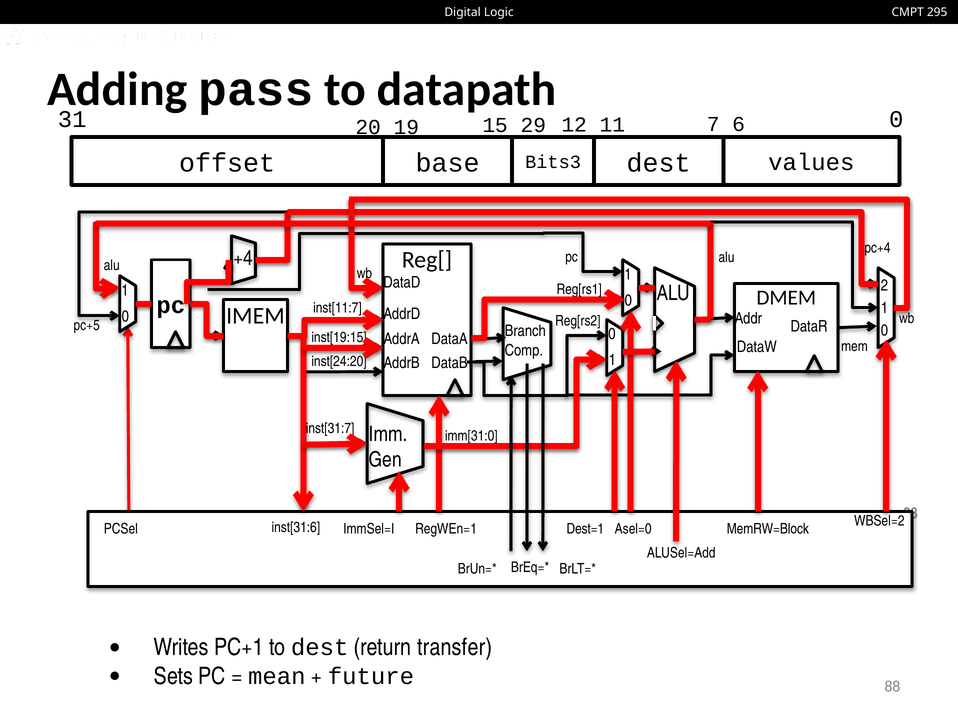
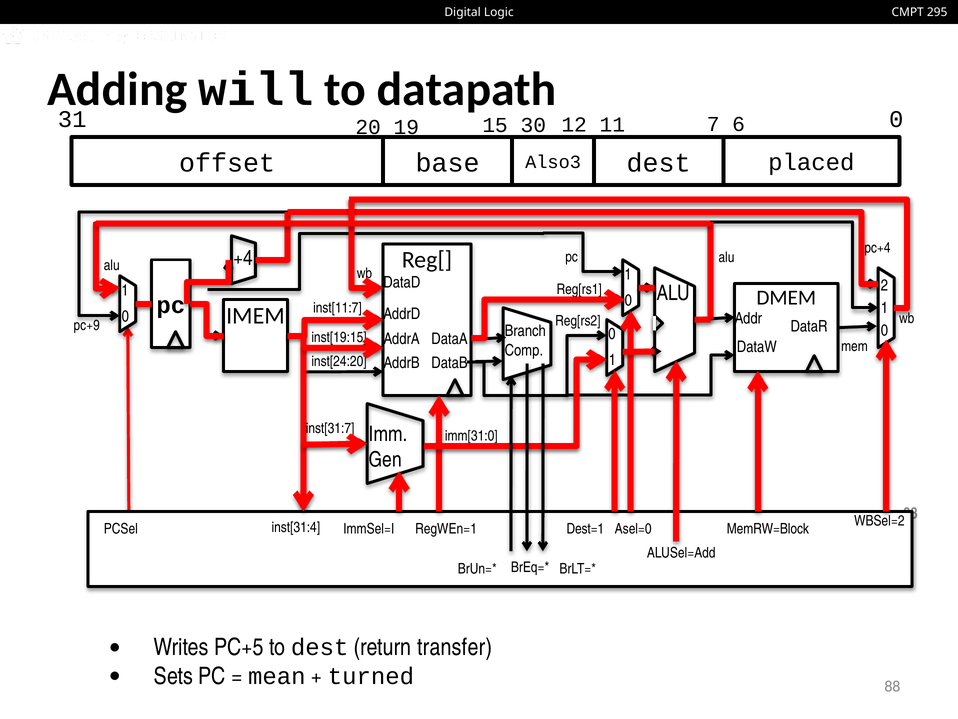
pass: pass -> will (256, 89)
29: 29 -> 30 (533, 125)
Bits3: Bits3 -> Also3 (553, 162)
values: values -> placed (811, 162)
pc+5: pc+5 -> pc+9 (87, 325)
inst[31:6: inst[31:6 -> inst[31:4 (296, 527)
PC+1: PC+1 -> PC+5 (239, 647)
future: future -> turned (371, 676)
